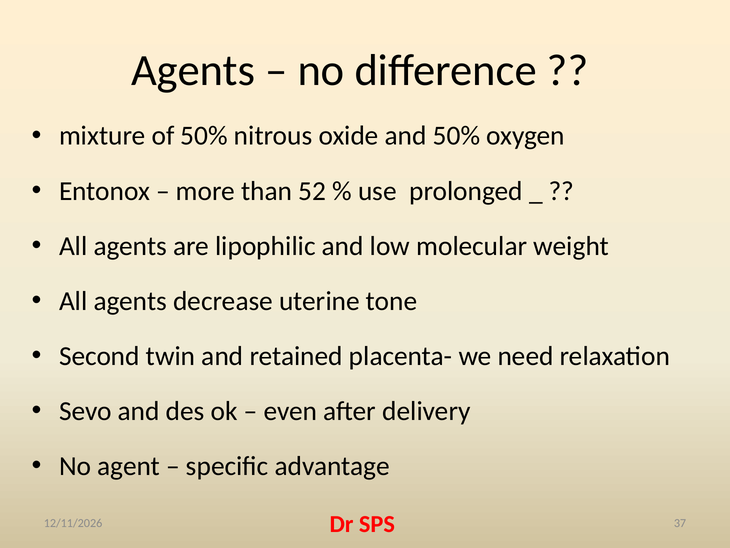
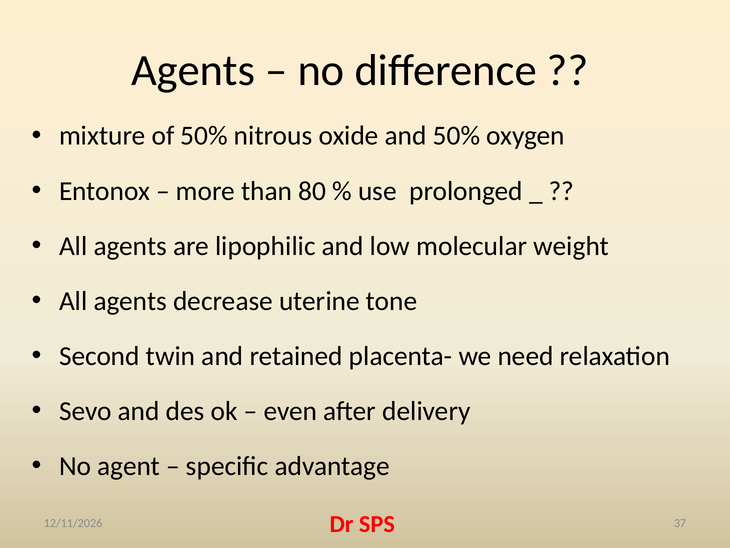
52: 52 -> 80 (312, 191)
